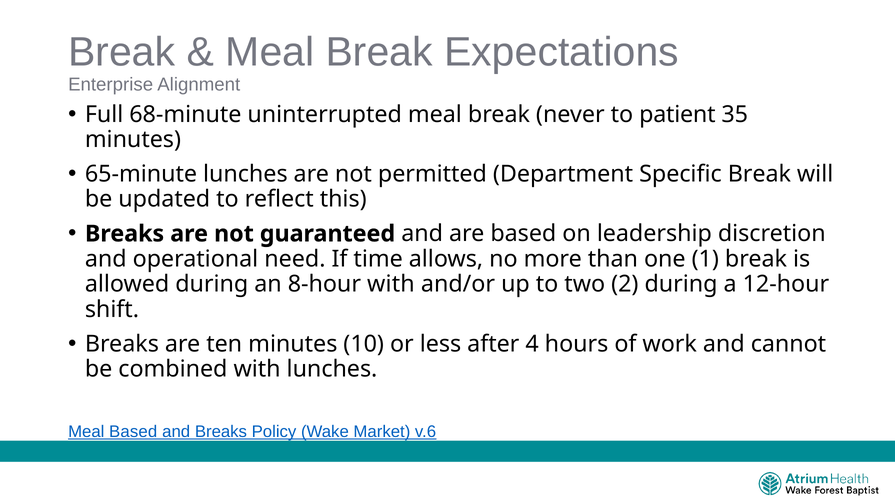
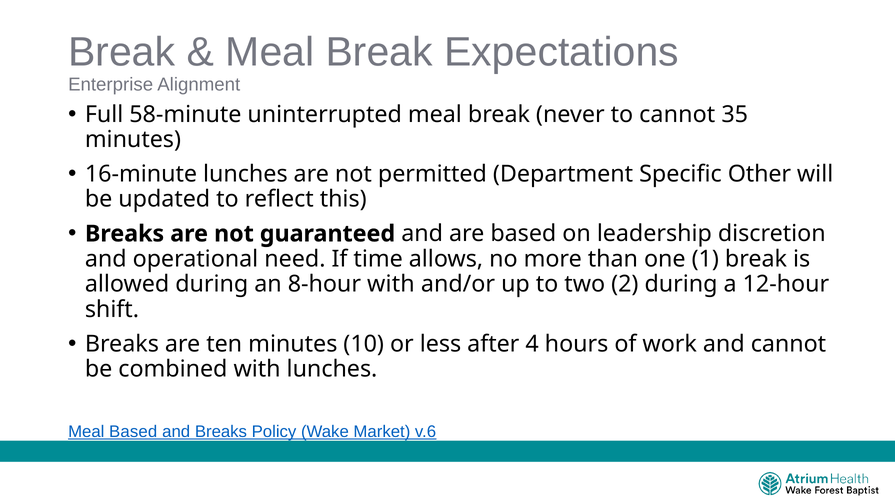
68-minute: 68-minute -> 58-minute (185, 114)
to patient: patient -> cannot (677, 114)
65-minute: 65-minute -> 16-minute (141, 174)
Specific Break: Break -> Other (759, 174)
